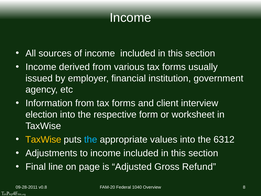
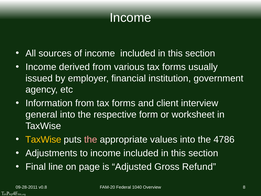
election: election -> general (41, 114)
the colour: light blue -> pink (91, 139)
6312: 6312 -> 4786 (224, 139)
